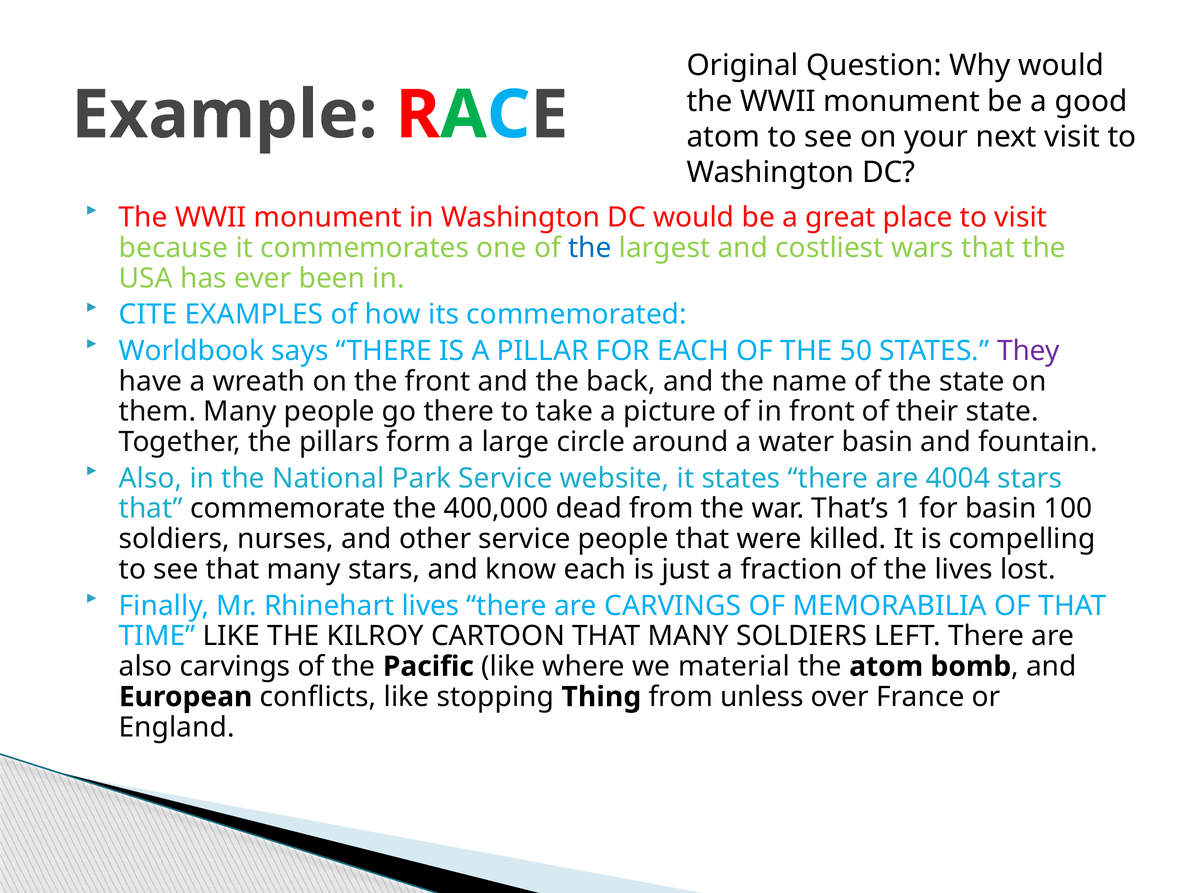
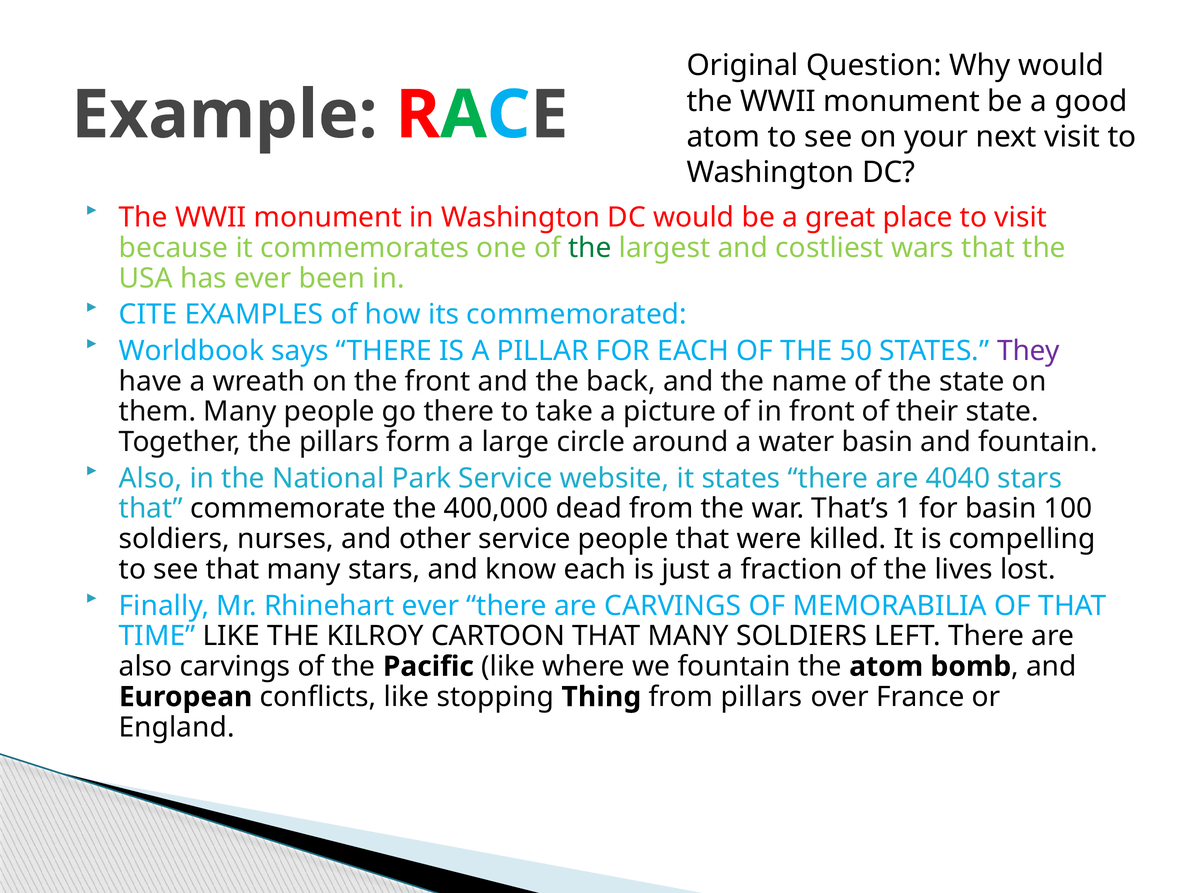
the colour: blue -> green (590, 248)
4004: 4004 -> 4040 (958, 478)
Rhinehart lives: lives -> ever (431, 606)
we material: material -> fountain (734, 667)
from unless: unless -> pillars (762, 697)
